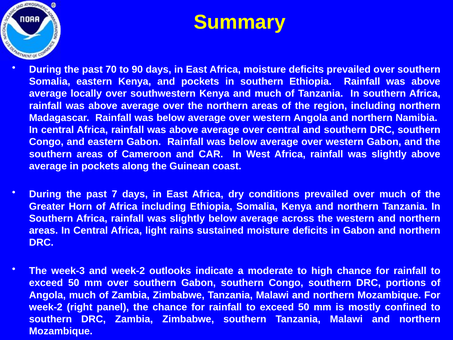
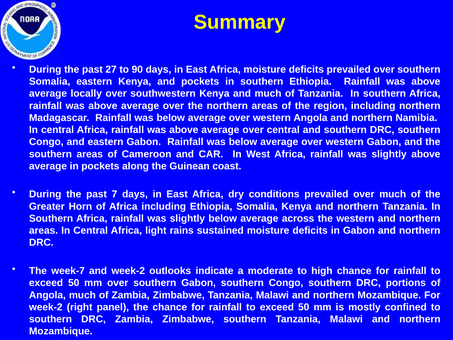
70: 70 -> 27 (111, 69)
week-3: week-3 -> week-7 (68, 271)
